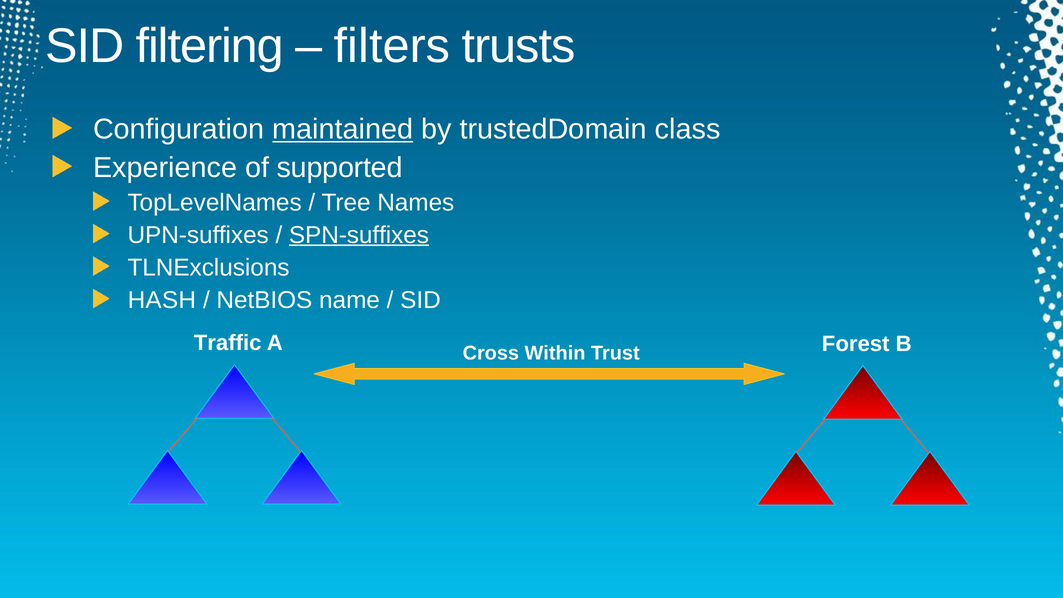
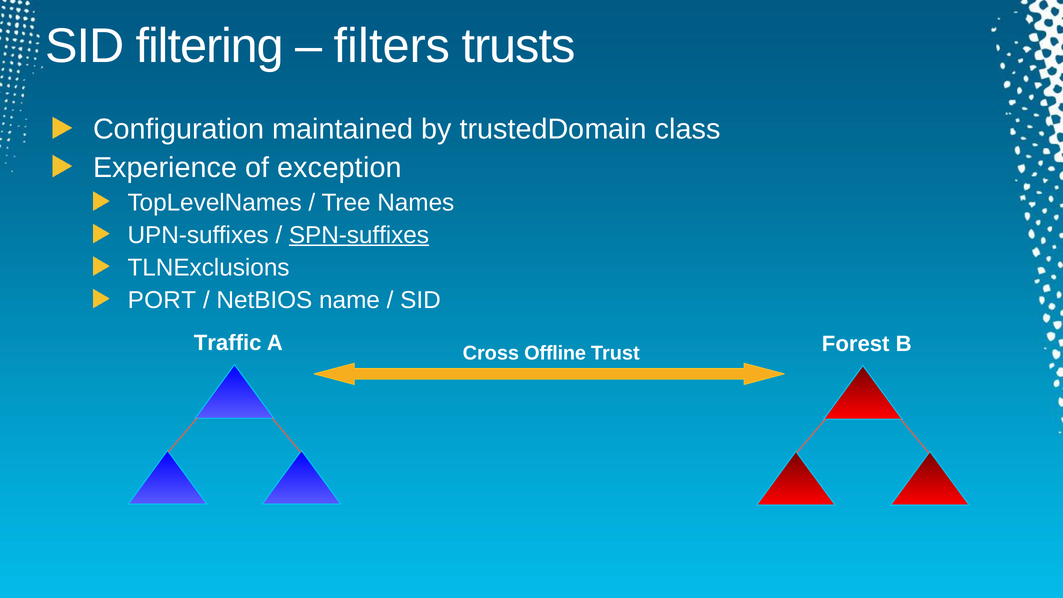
maintained underline: present -> none (343, 129)
supported: supported -> exception (339, 168)
HASH: HASH -> PORT (162, 300)
Within: Within -> Offline (555, 353)
